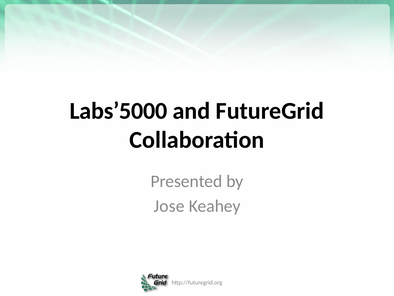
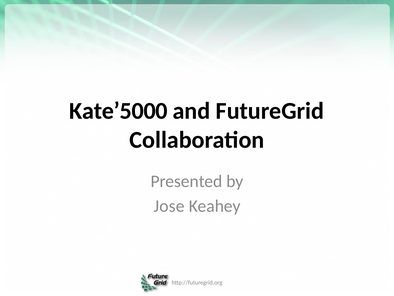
Labs’5000: Labs’5000 -> Kate’5000 (118, 111)
